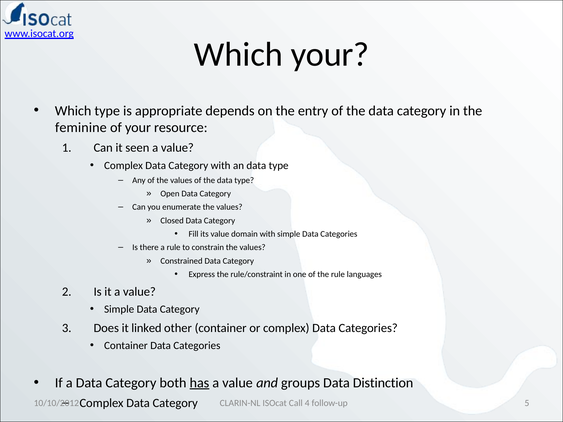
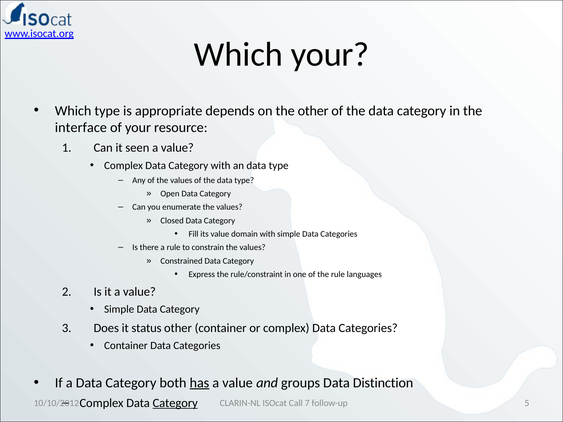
the entry: entry -> other (313, 111)
feminine: feminine -> interface (81, 128)
linked: linked -> status (146, 328)
Category underline: none -> present (175, 403)
4: 4 -> 7 (307, 403)
